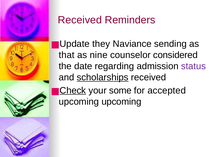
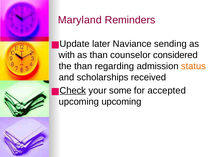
Received: Received -> Maryland (80, 20)
they: they -> later (101, 44)
that: that -> with (67, 55)
as nine: nine -> than (99, 55)
the date: date -> than (83, 66)
status colour: purple -> orange (193, 66)
scholarships underline: present -> none (103, 77)
